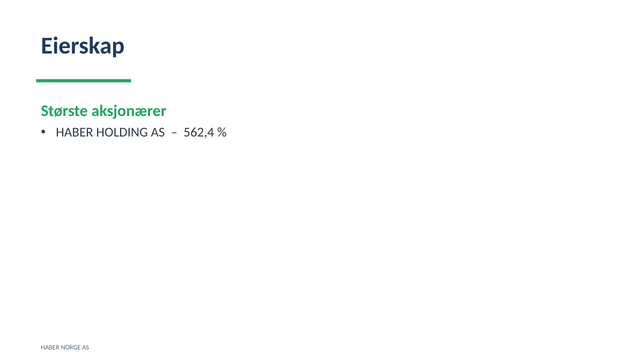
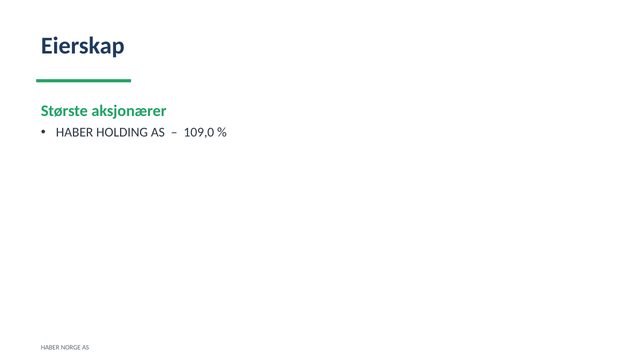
562,4: 562,4 -> 109,0 (199, 132)
